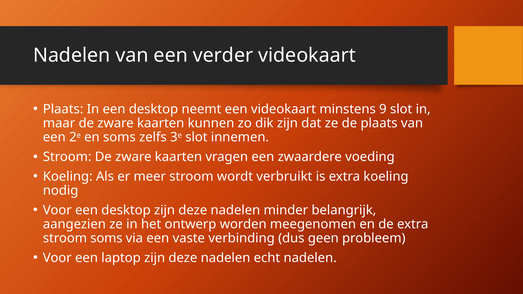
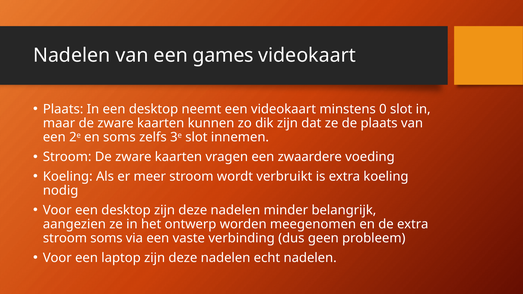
verder: verder -> games (223, 55)
9: 9 -> 0 (383, 109)
